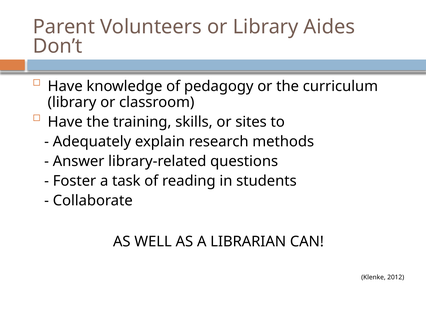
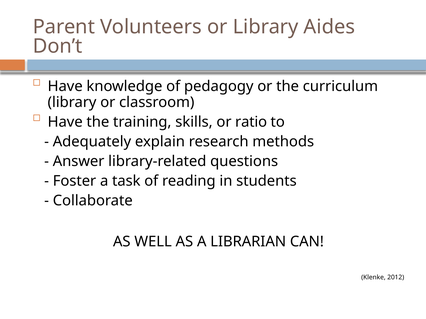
sites: sites -> ratio (251, 122)
